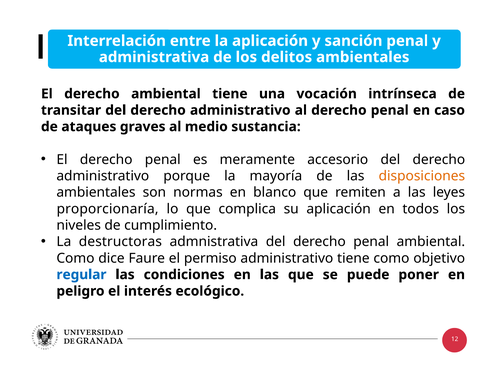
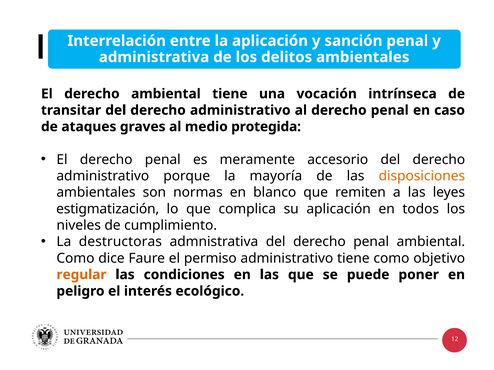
sustancia: sustancia -> protegida (266, 127)
proporcionaría: proporcionaría -> estigmatización (108, 209)
regular colour: blue -> orange (81, 275)
